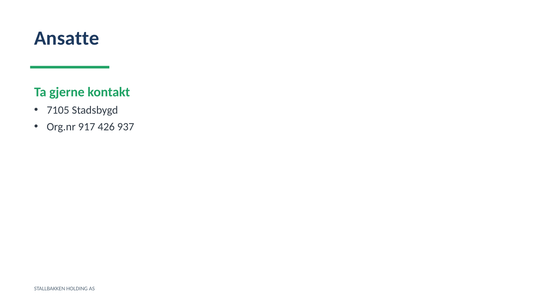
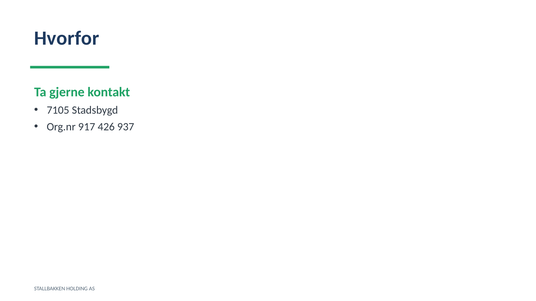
Ansatte: Ansatte -> Hvorfor (67, 38)
